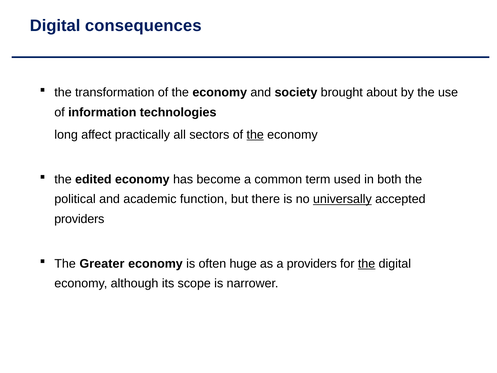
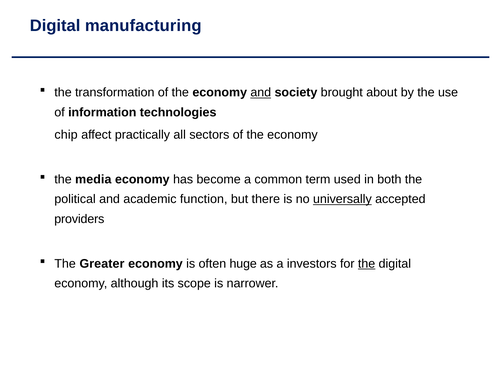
consequences: consequences -> manufacturing (143, 26)
and underline: none -> present (261, 93)
long: long -> chip (66, 135)
the underline: present -> none (255, 135)
edited: edited -> media (93, 179)
a providers: providers -> investors (312, 263)
